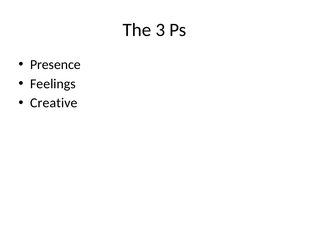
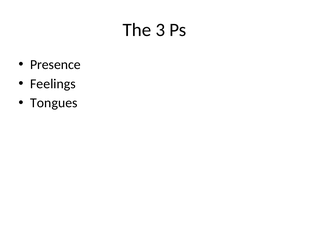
Creative: Creative -> Tongues (54, 103)
